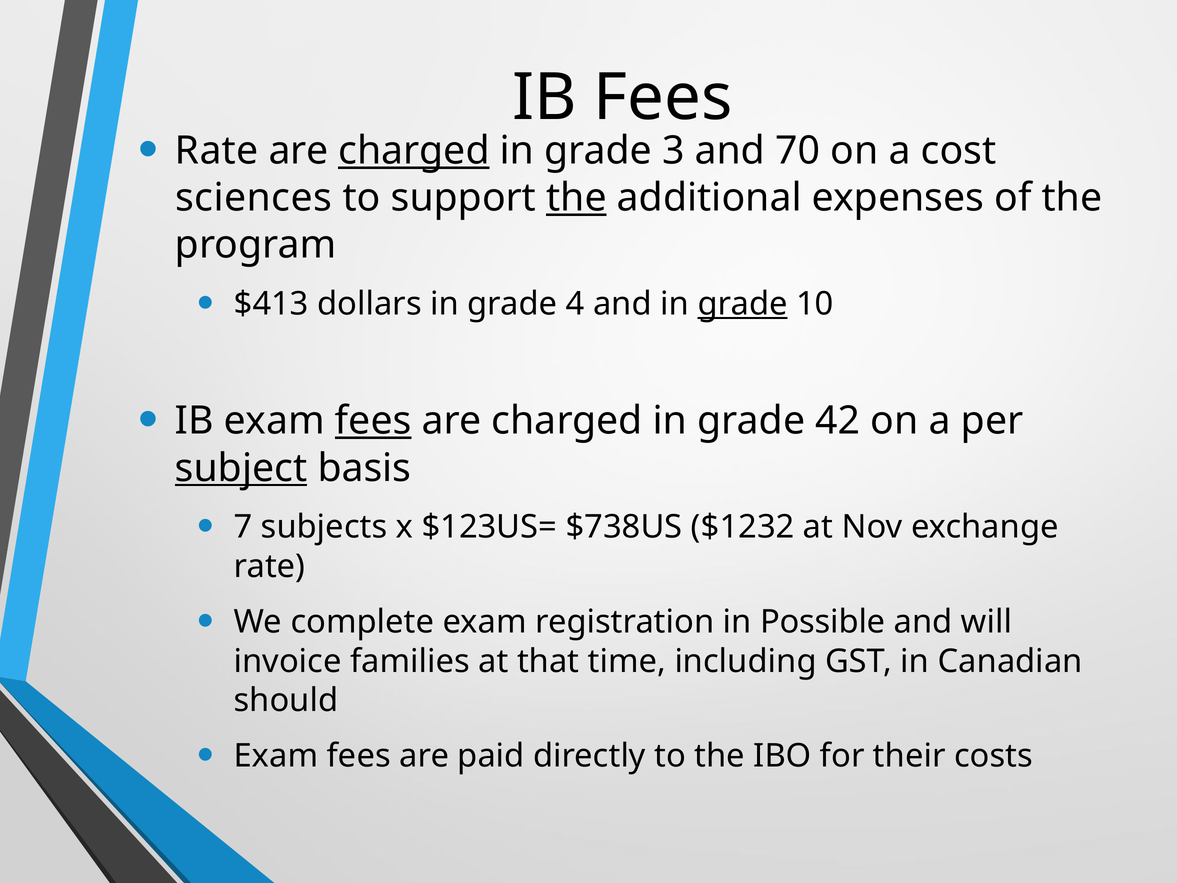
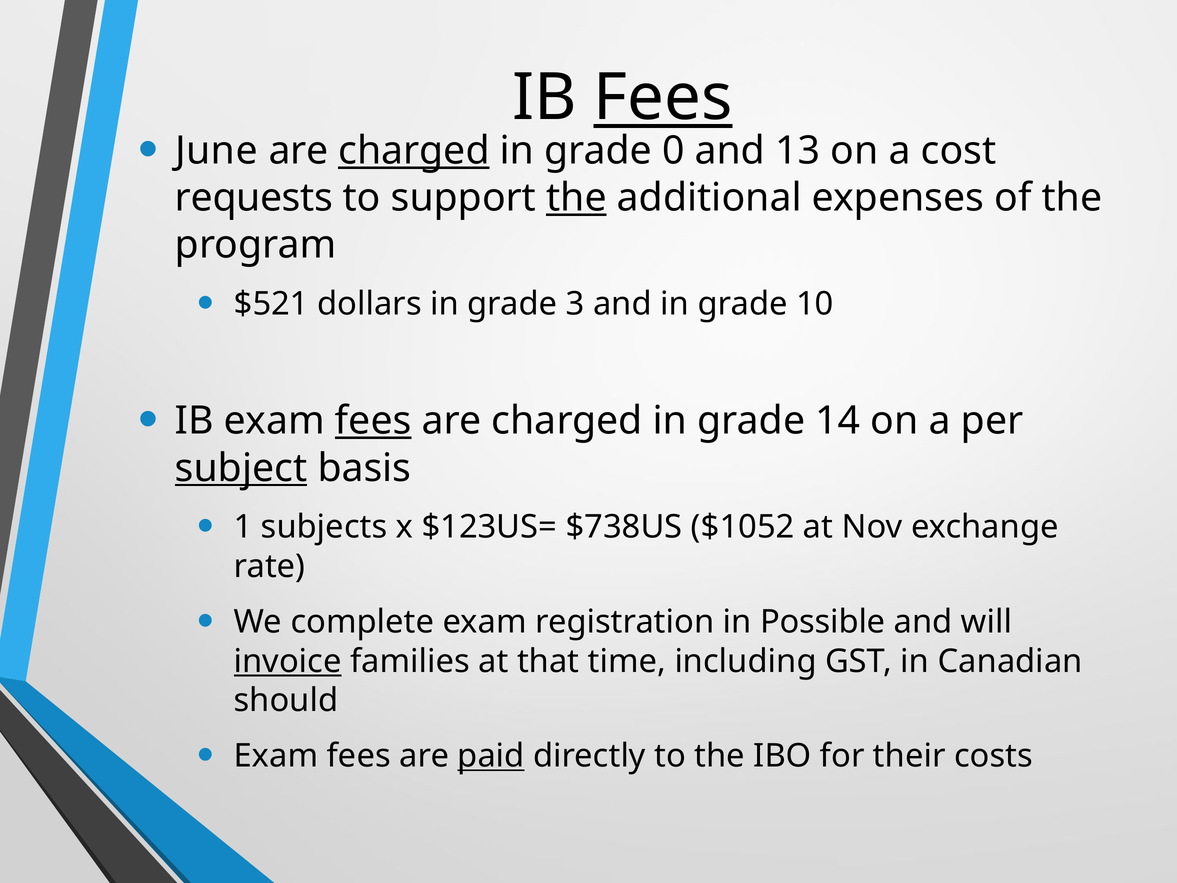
Fees underline: none -> present (663, 98)
Rate: Rate -> June (216, 151)
3: 3 -> 0 (673, 151)
70: 70 -> 13 (798, 151)
sciences: sciences -> requests (254, 198)
$413: $413 -> $521 (271, 304)
4: 4 -> 3 (575, 304)
grade underline: present -> none (743, 304)
42: 42 -> 14 (838, 421)
7: 7 -> 1 (243, 527)
$1232: $1232 -> $1052 (743, 527)
invoice underline: none -> present (288, 661)
paid underline: none -> present (491, 756)
